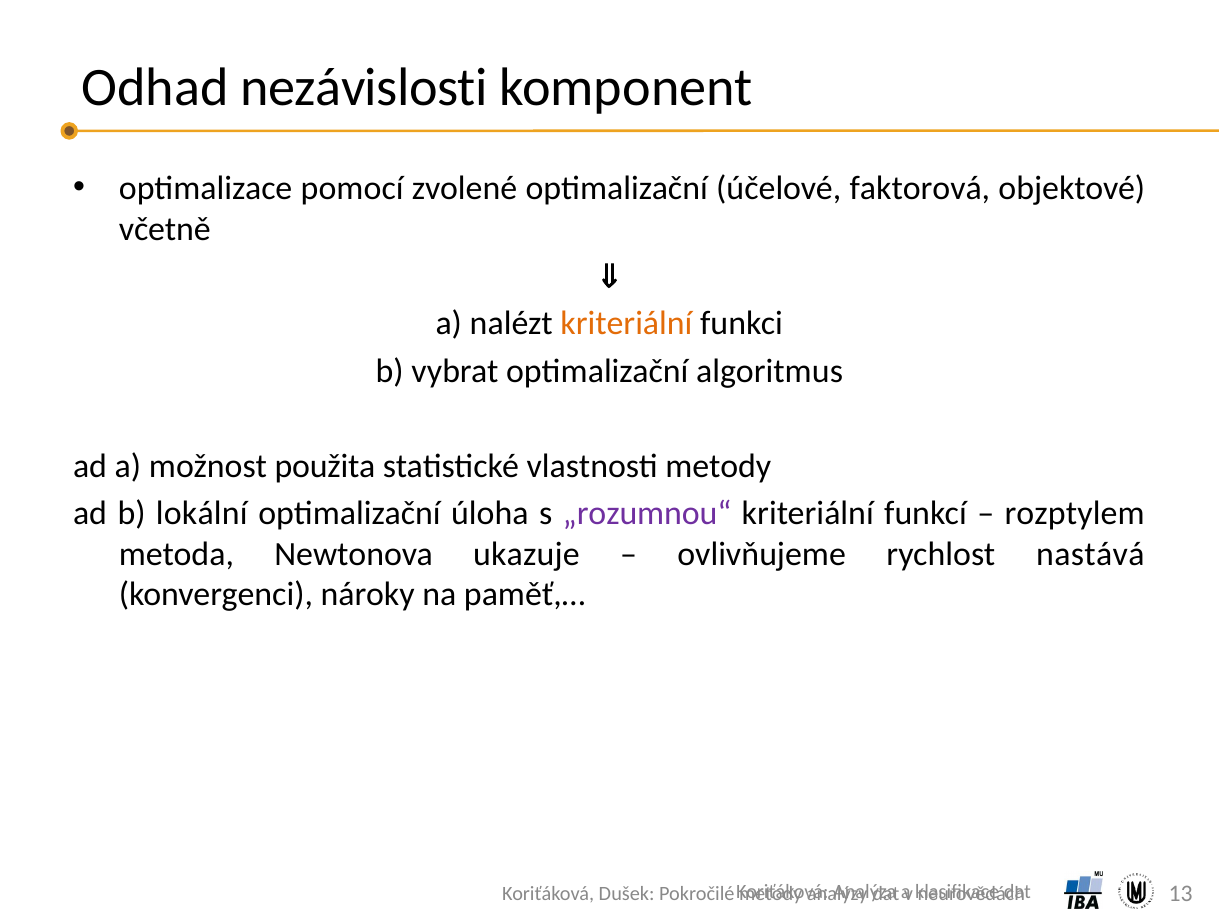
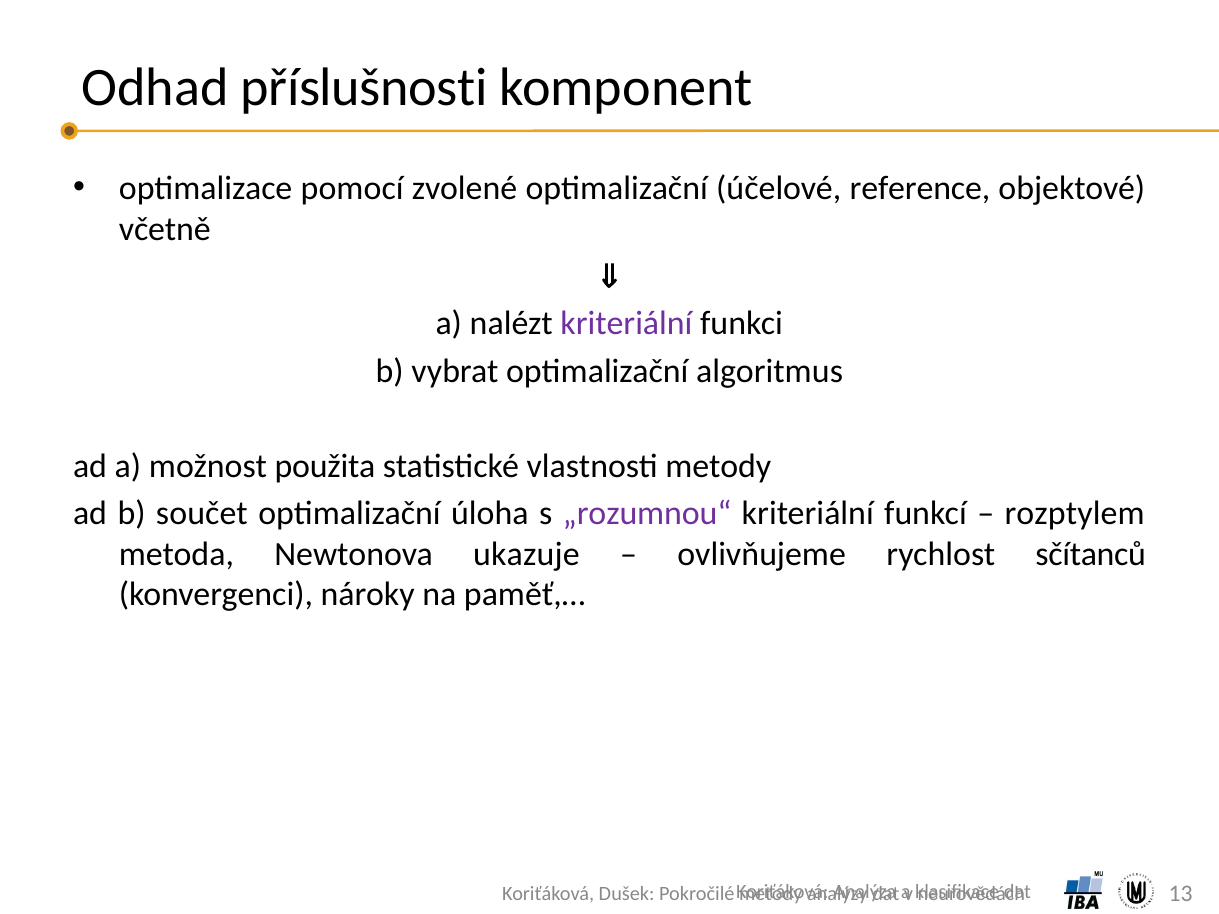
nezávislosti: nezávislosti -> příslušnosti (364, 87)
faktorová: faktorová -> reference (920, 188)
kriteriální colour: orange -> purple (626, 324)
lokální: lokální -> součet (202, 513)
nastává: nastává -> sčítanců (1091, 554)
